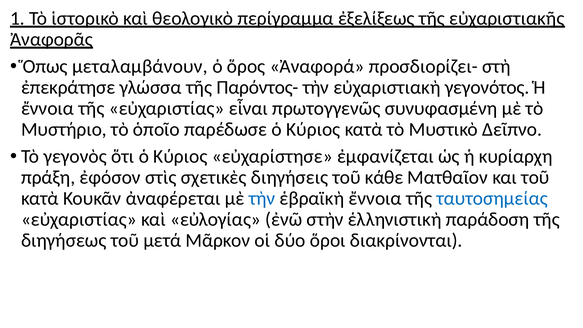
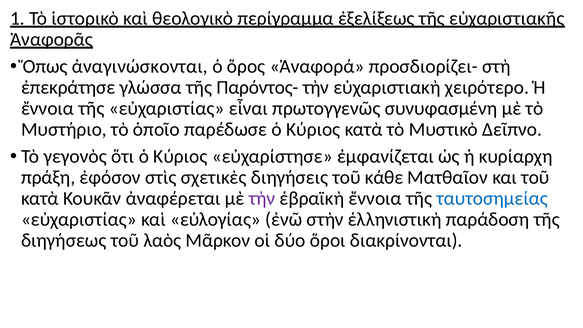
μεταλαμβάνουν: μεταλαμβάνουν -> ἀναγινώσκονται (140, 66)
γεγονότος: γεγονότος -> χειρότερο (487, 87)
τὴν colour: blue -> purple (262, 198)
μετά: μετά -> λαὸς (162, 240)
